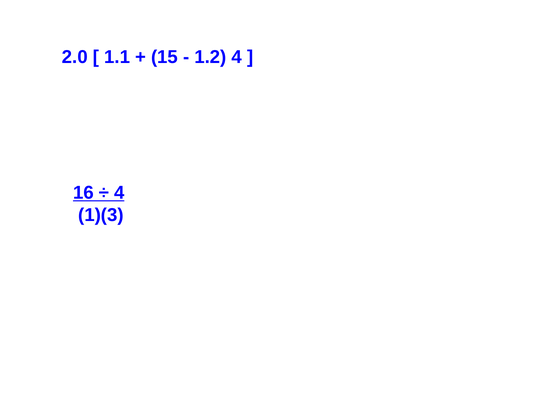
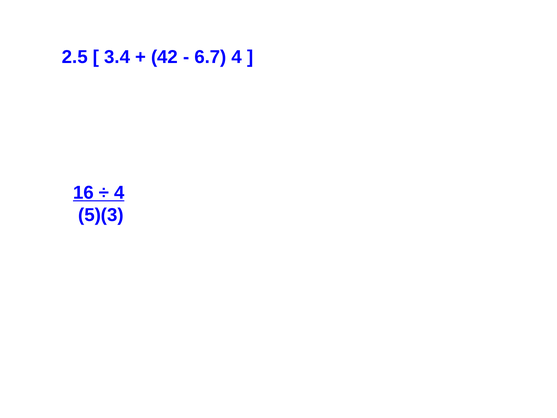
2.0: 2.0 -> 2.5 (75, 57)
1.1: 1.1 -> 3.4 (117, 57)
15: 15 -> 42 (165, 57)
1.2: 1.2 -> 6.7 (210, 57)
1)(3: 1)(3 -> 5)(3 (101, 215)
